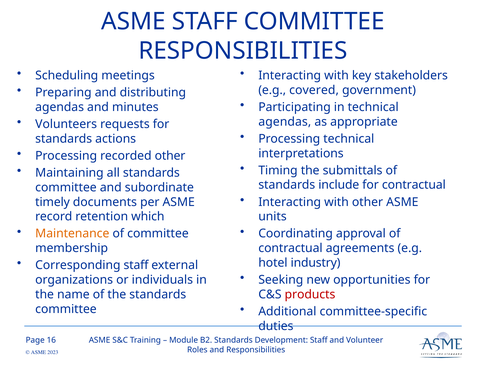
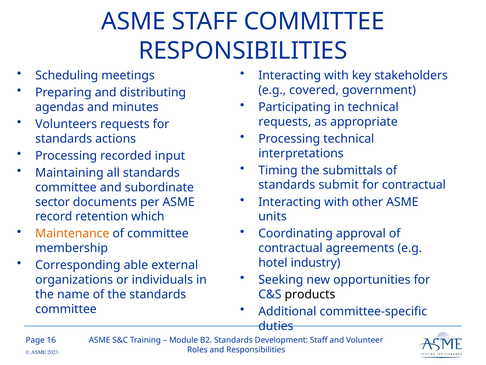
agendas: agendas -> requests (285, 122)
recorded other: other -> input (170, 156)
include: include -> submit (339, 185)
timely: timely -> sector (53, 202)
Corresponding staff: staff -> able (136, 265)
products colour: red -> black (310, 294)
